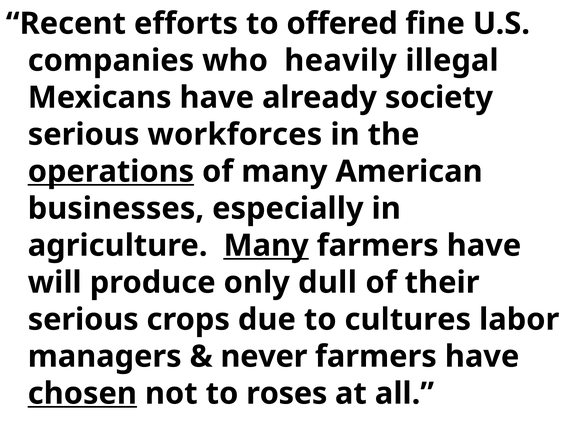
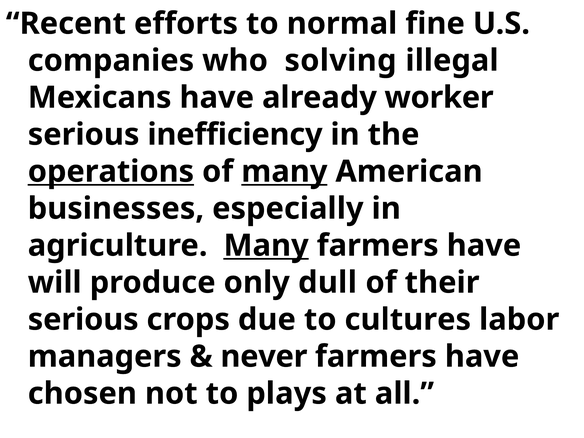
offered: offered -> normal (342, 24)
heavily: heavily -> solving (340, 61)
society: society -> worker (439, 98)
workforces: workforces -> inefficiency (235, 135)
many underline: none -> present (284, 172)
chosen underline: present -> none (82, 394)
roses: roses -> plays (287, 394)
